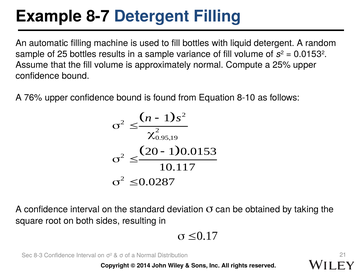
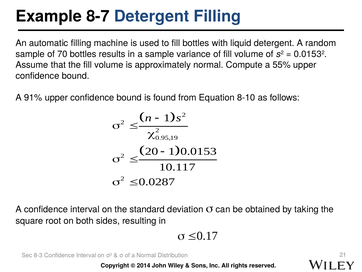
25: 25 -> 70 (62, 54)
25%: 25% -> 55% (282, 65)
76%: 76% -> 91% (33, 97)
